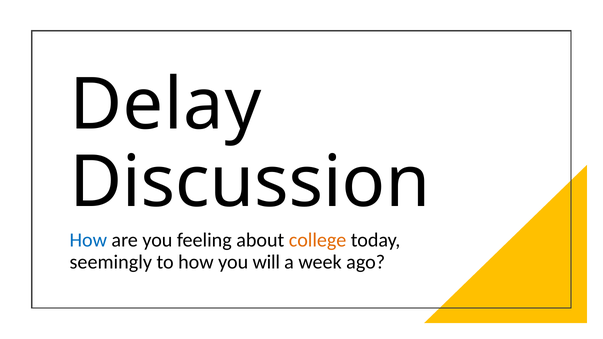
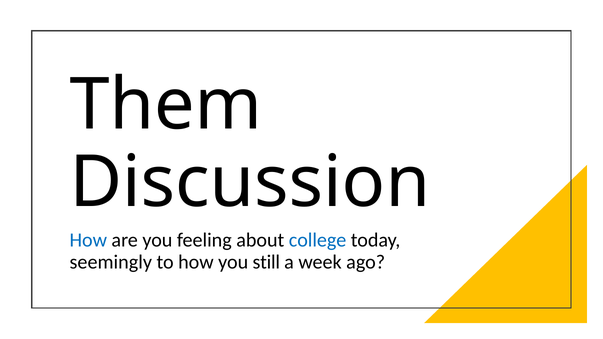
Delay: Delay -> Them (166, 105)
college colour: orange -> blue (318, 240)
will: will -> still (266, 262)
